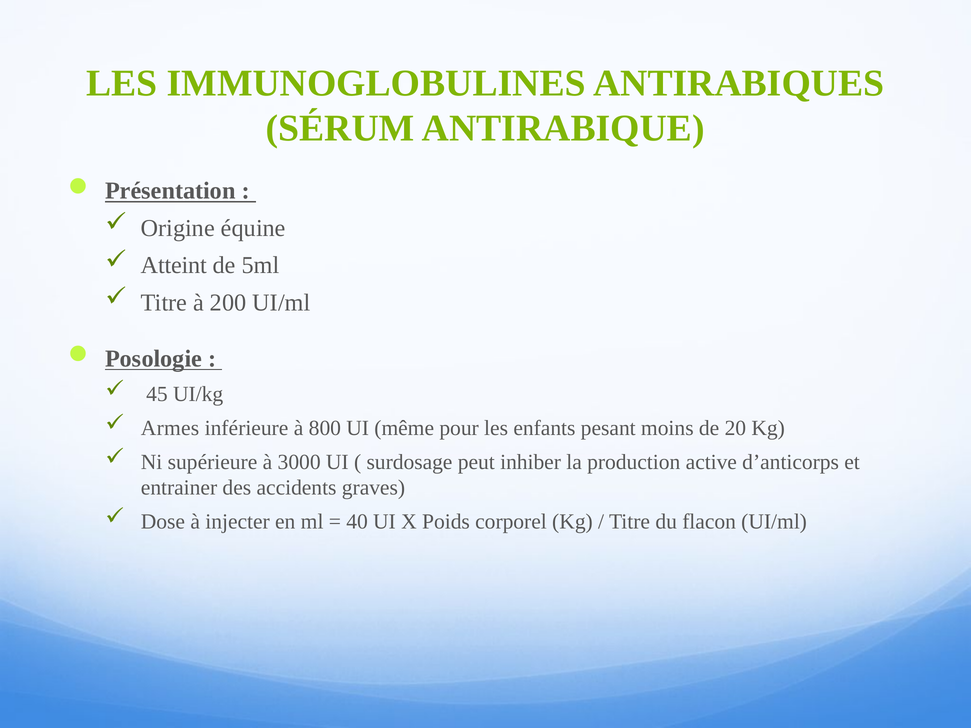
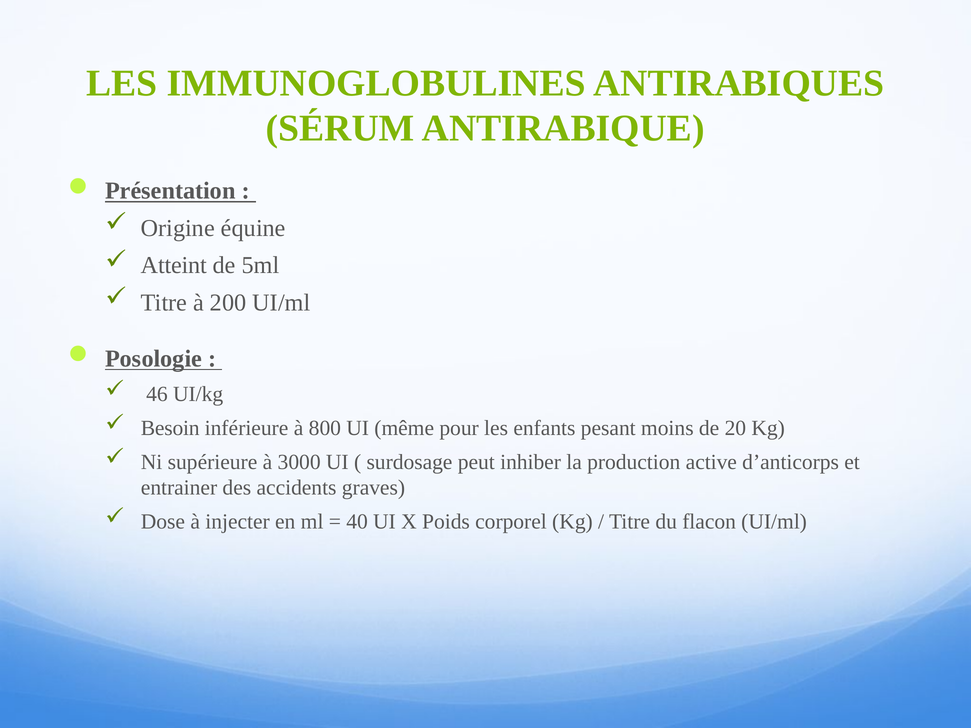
45: 45 -> 46 (157, 394)
Armes: Armes -> Besoin (170, 428)
